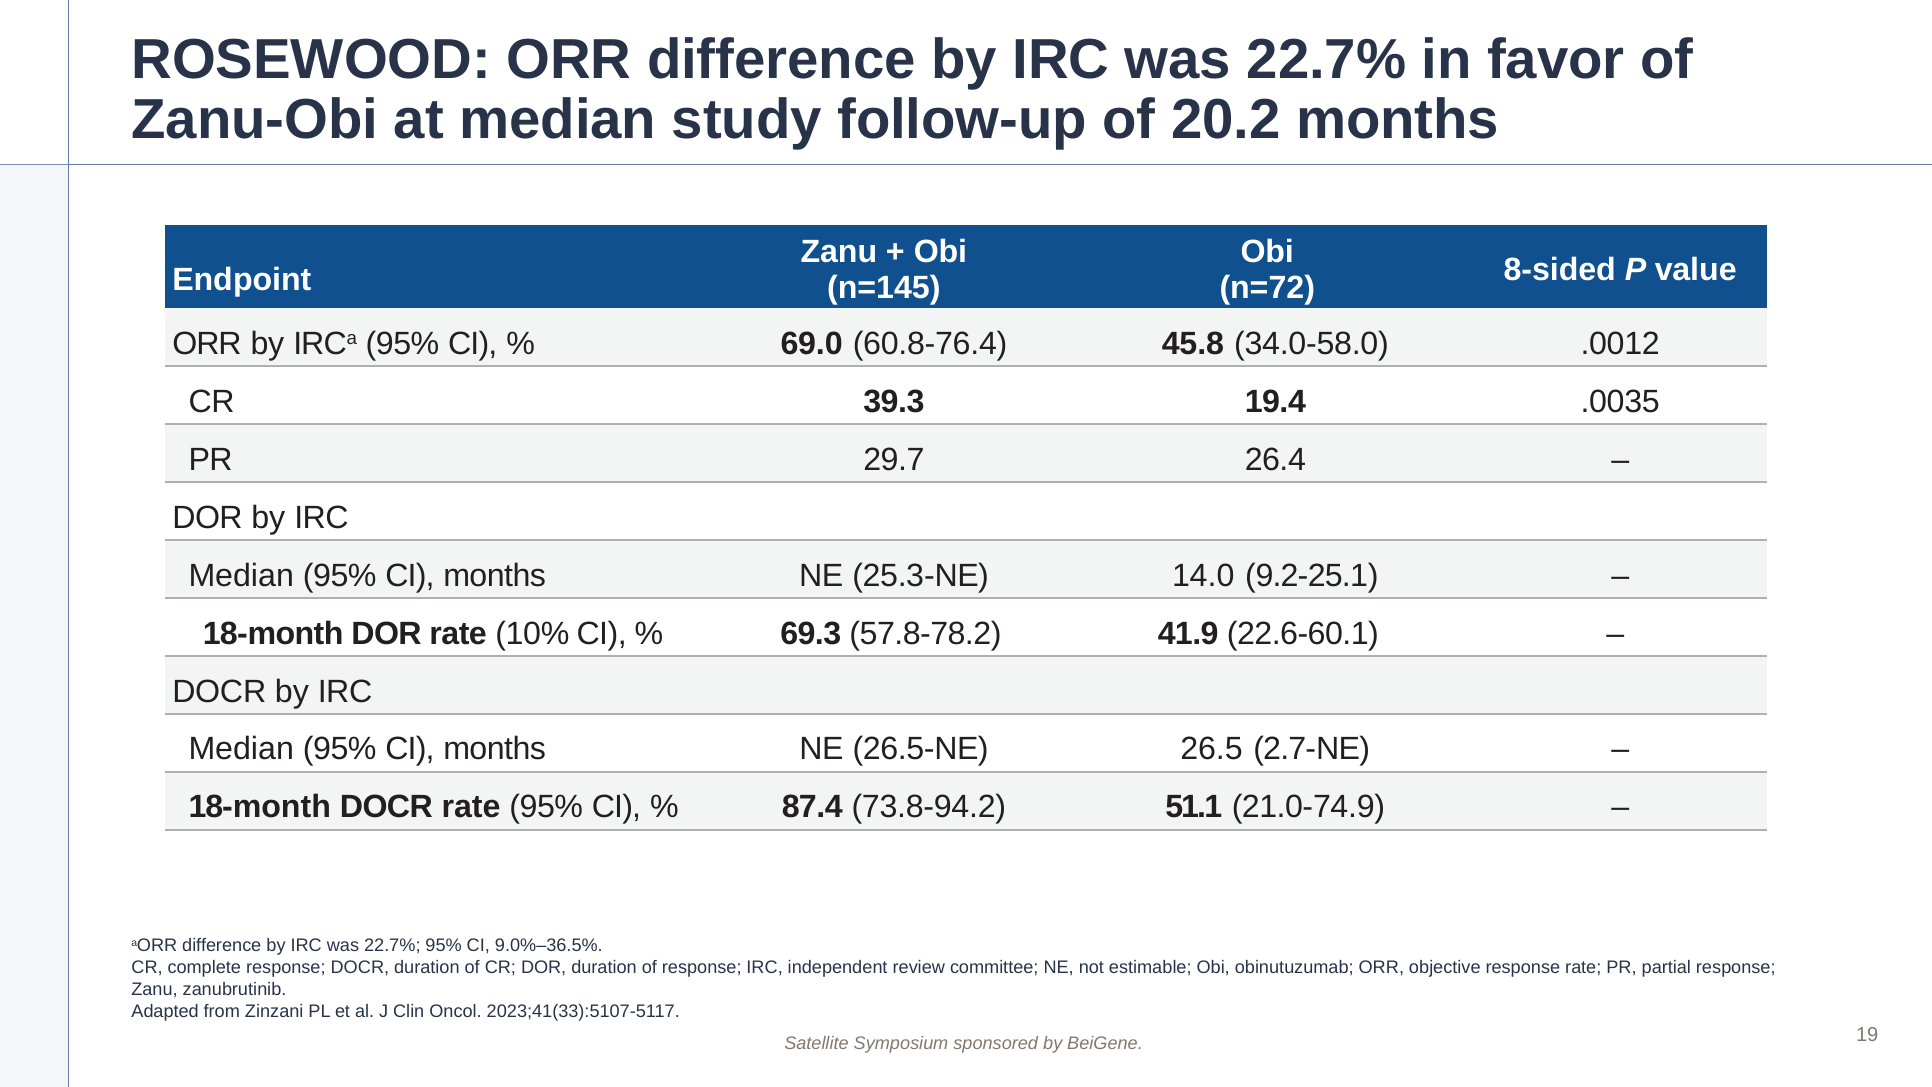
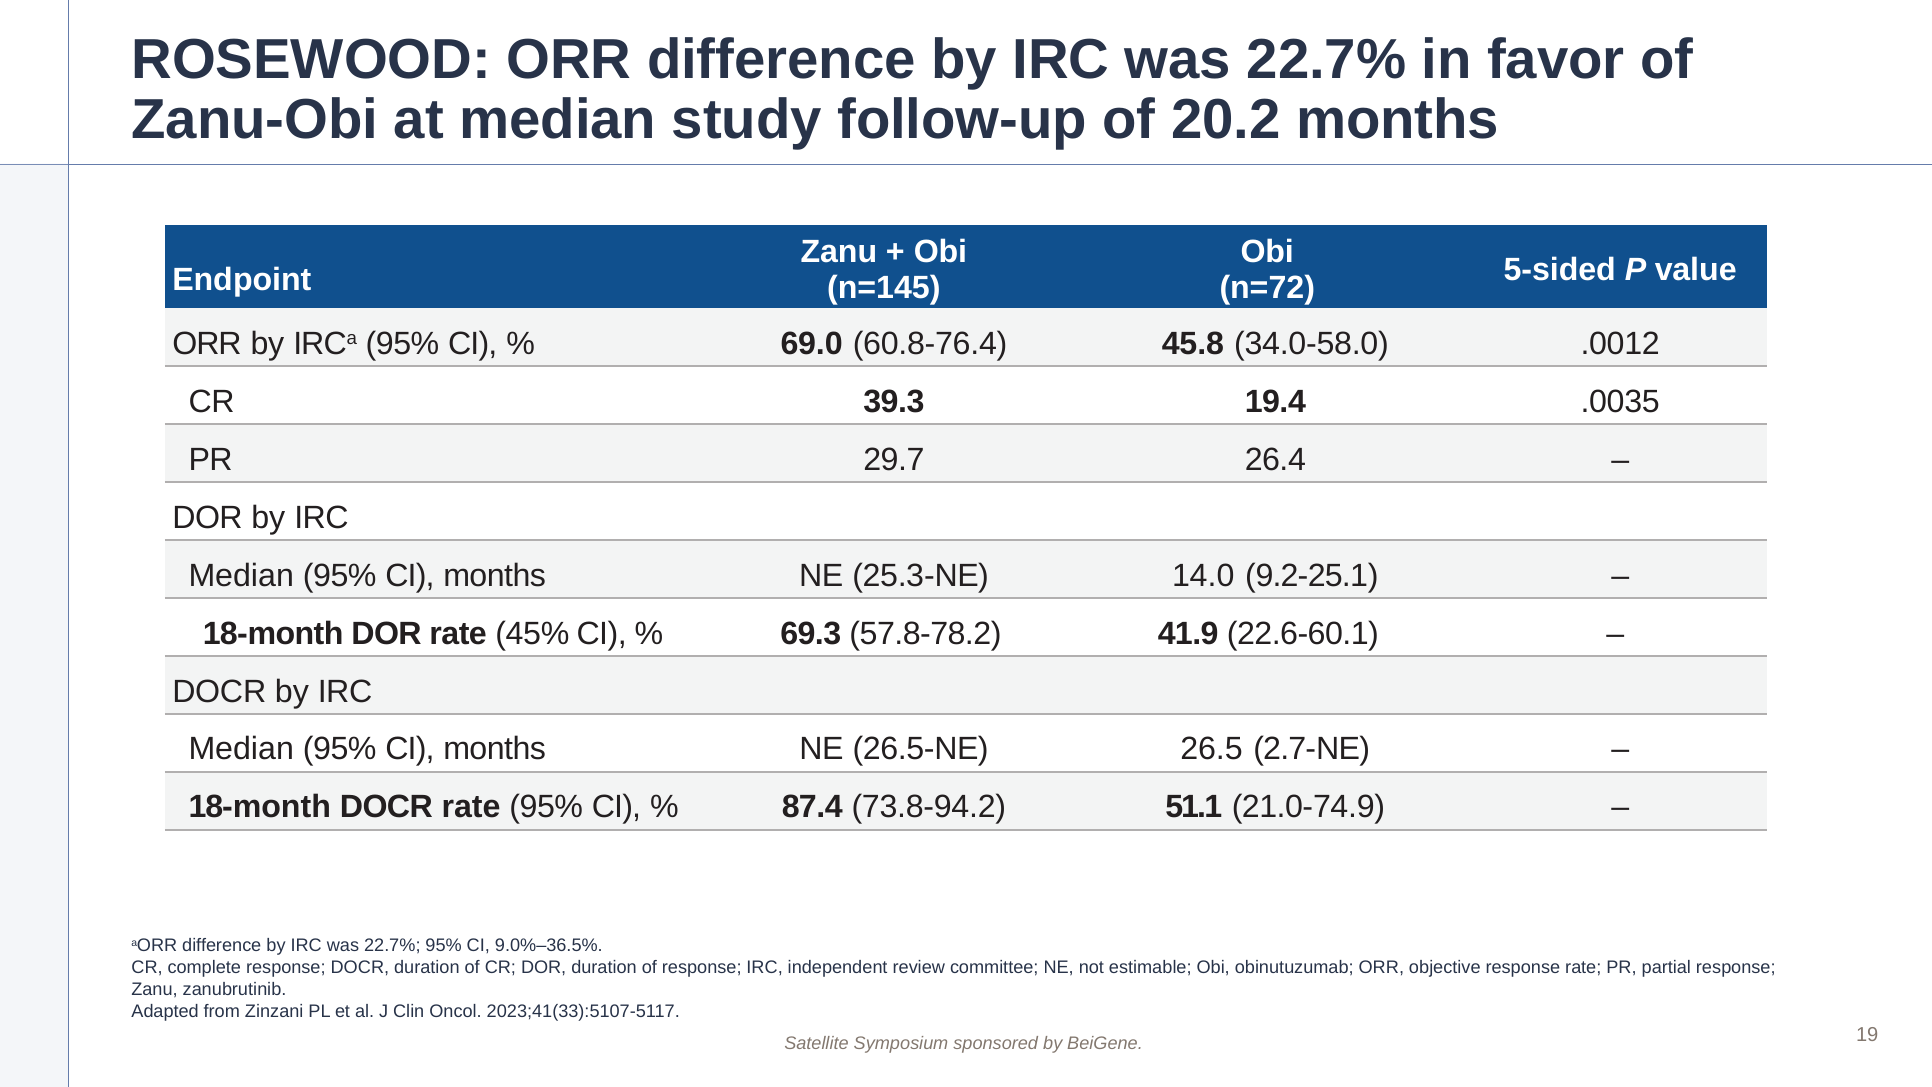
8-sided: 8-sided -> 5-sided (1560, 270)
10%: 10% -> 45% (532, 633)
